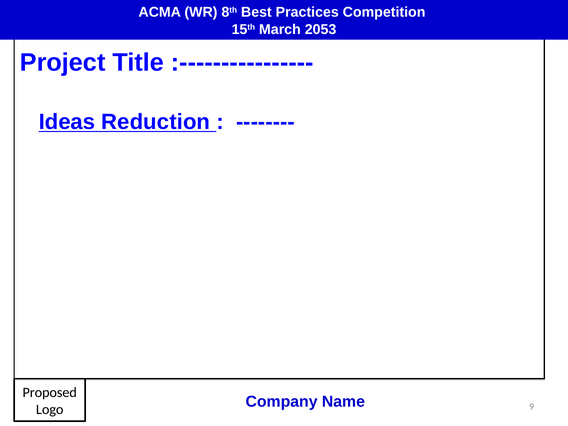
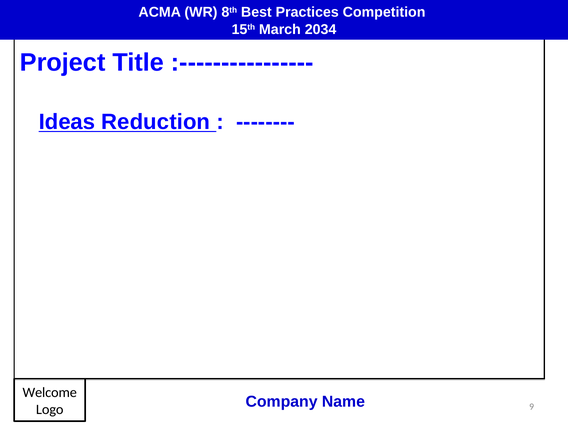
2053: 2053 -> 2034 (321, 29)
Proposed: Proposed -> Welcome (50, 392)
